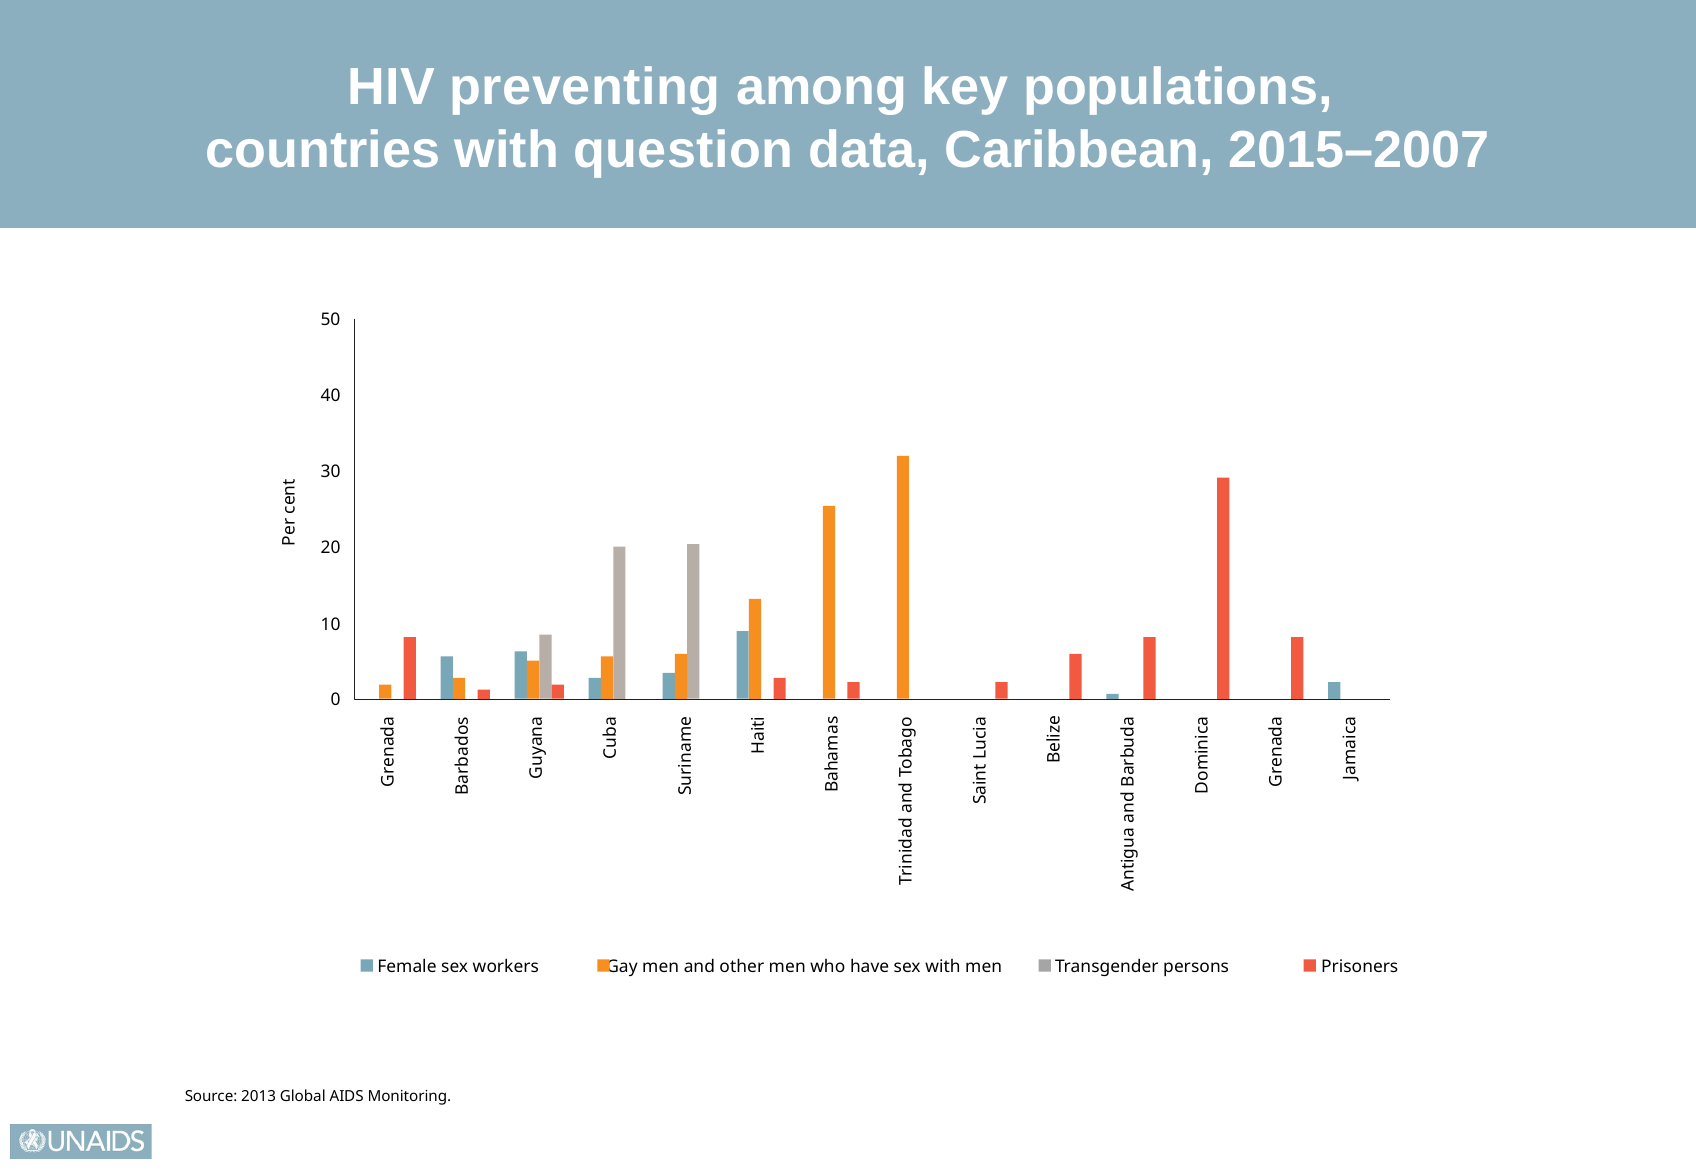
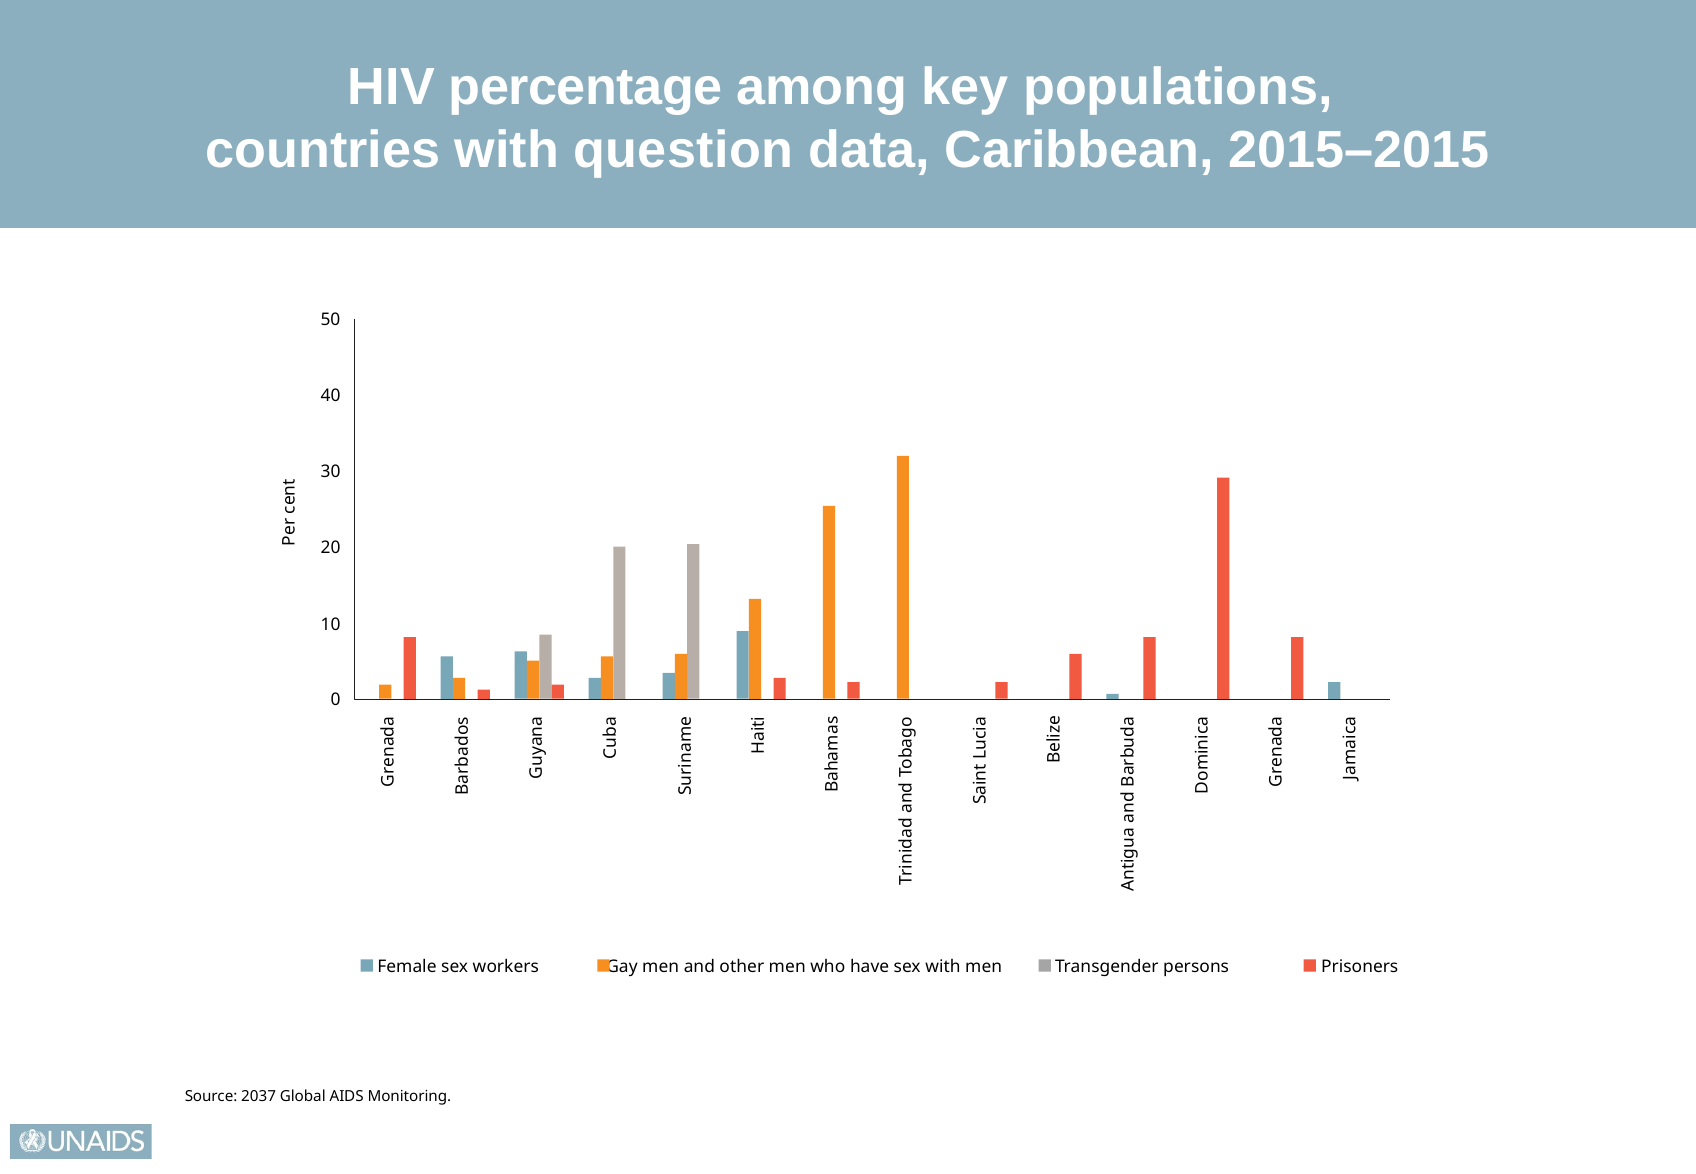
preventing: preventing -> percentage (586, 87)
2015–2007: 2015–2007 -> 2015–2015 (1359, 150)
2013: 2013 -> 2037 (259, 1096)
